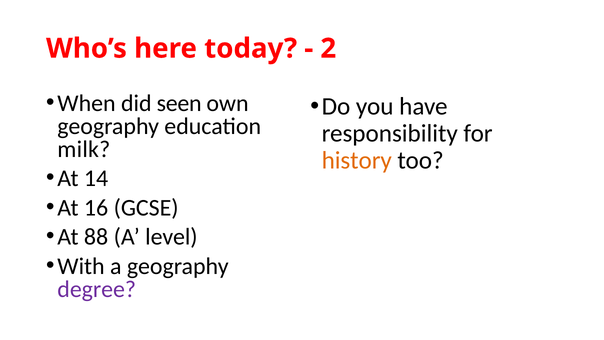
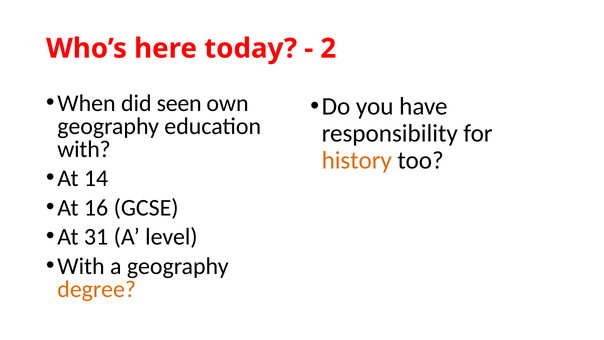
milk: milk -> with (84, 149)
88: 88 -> 31 (96, 237)
degree colour: purple -> orange (97, 289)
